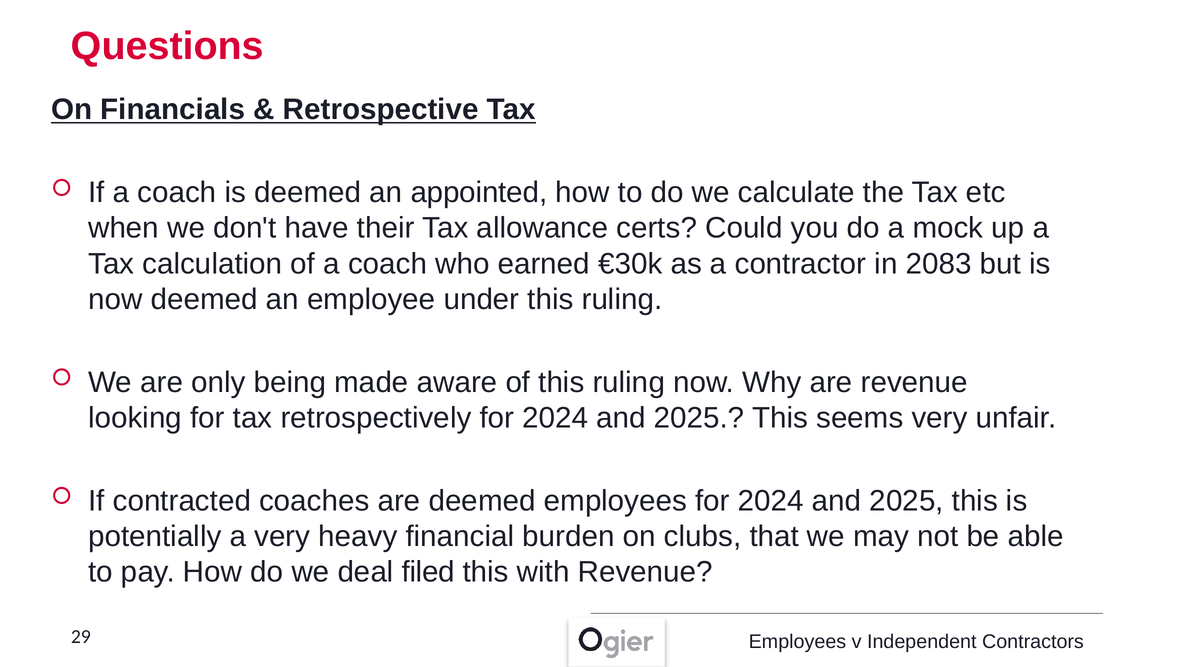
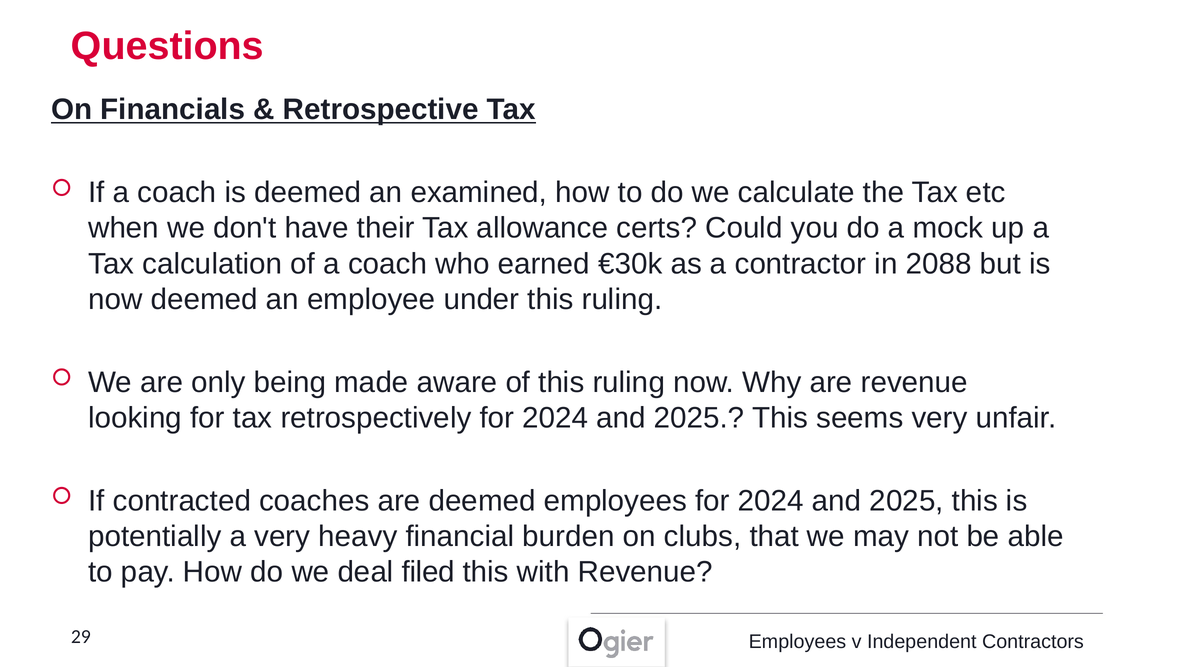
appointed: appointed -> examined (479, 193)
2083: 2083 -> 2088 (939, 264)
